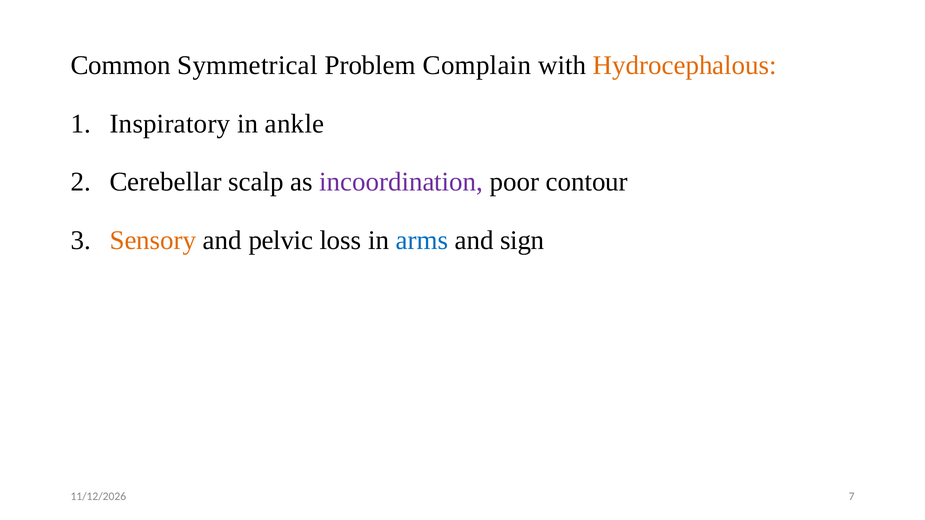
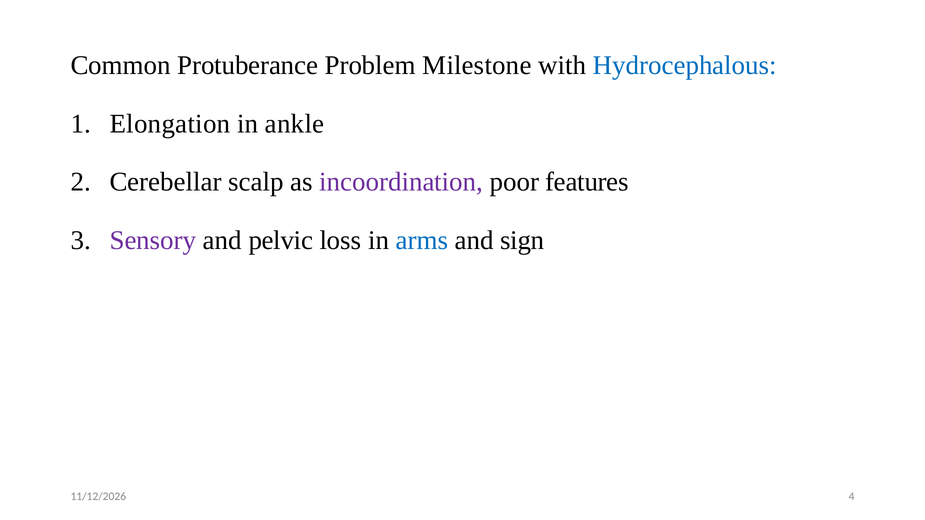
Symmetrical: Symmetrical -> Protuberance (248, 66)
Complain: Complain -> Milestone (477, 66)
Hydrocephalous colour: orange -> blue (685, 66)
Inspiratory: Inspiratory -> Elongation (170, 124)
contour: contour -> features (587, 182)
Sensory colour: orange -> purple (153, 240)
7: 7 -> 4 (852, 497)
